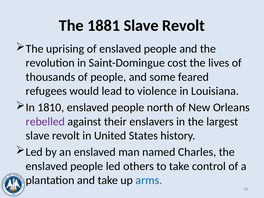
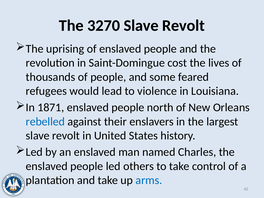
1881: 1881 -> 3270 (104, 26)
1810: 1810 -> 1871 (51, 107)
rebelled colour: purple -> blue (45, 122)
